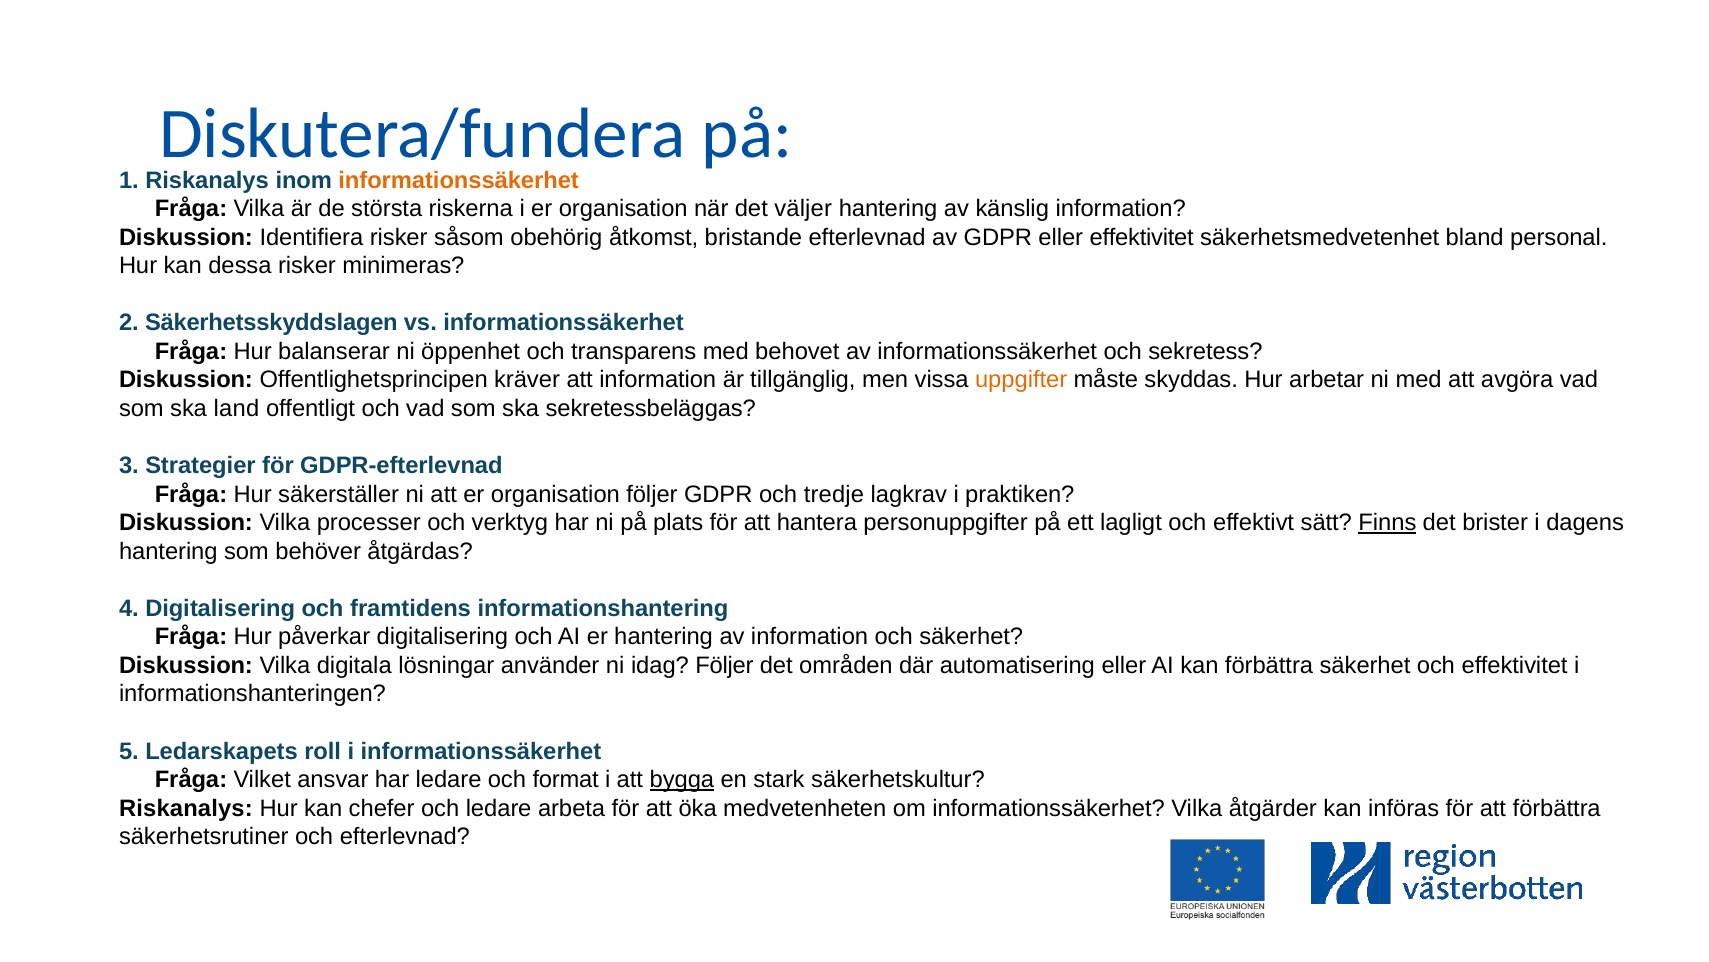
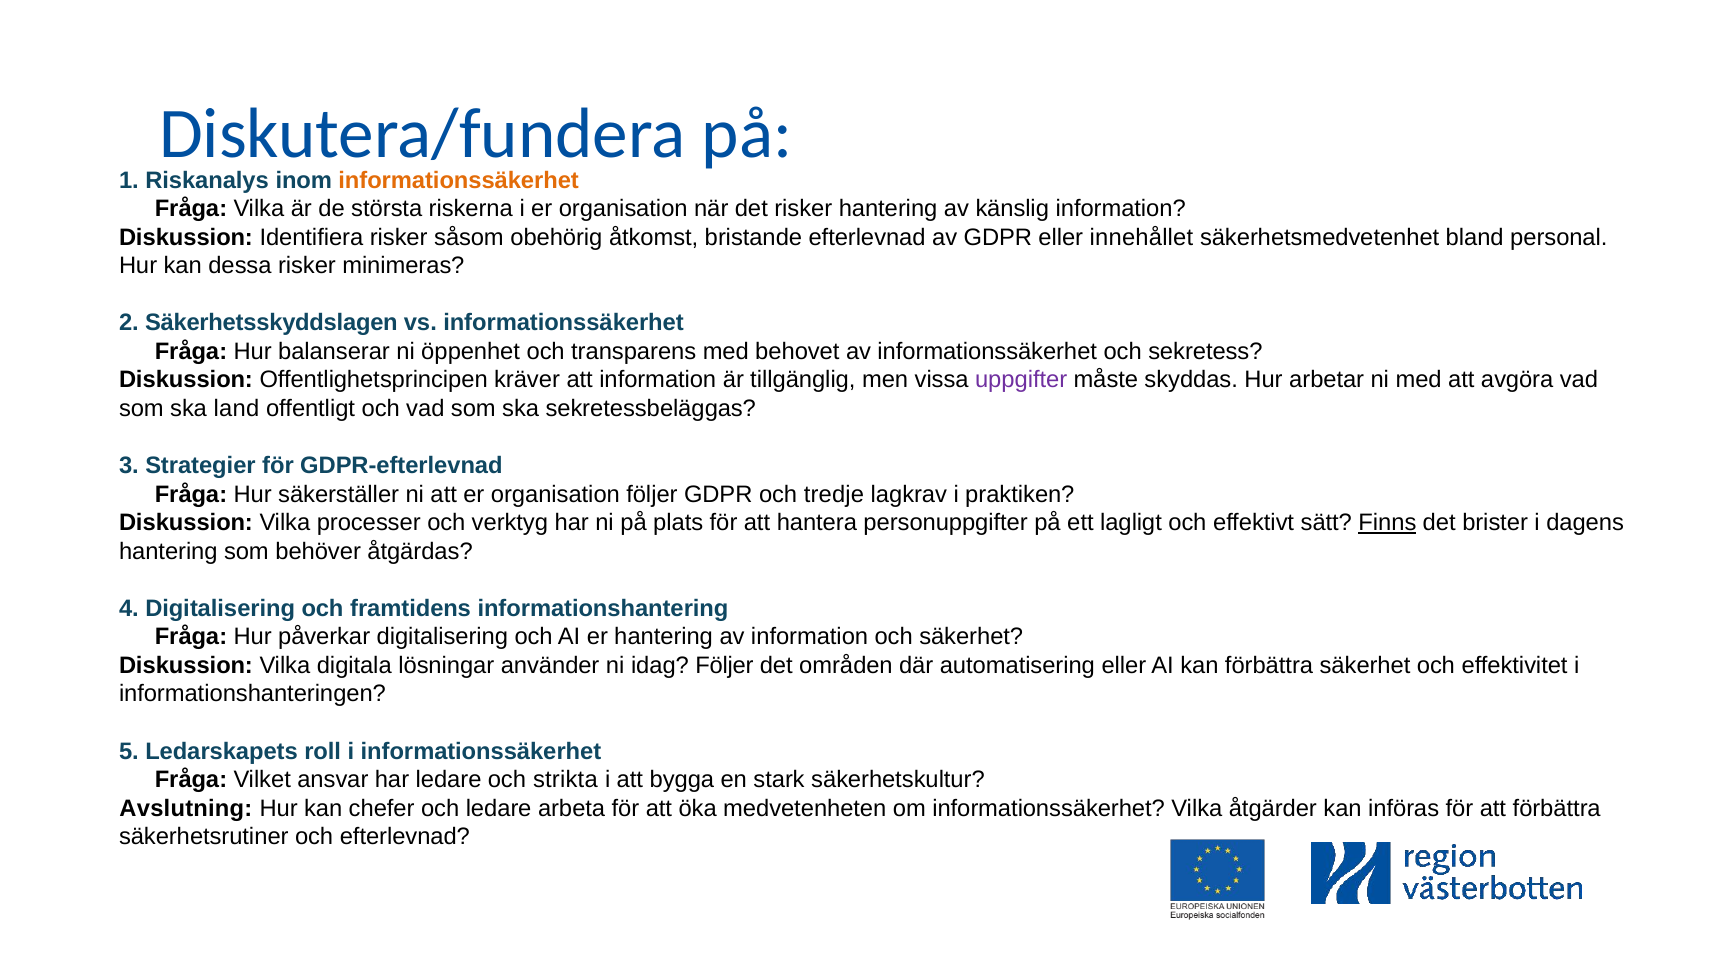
det väljer: väljer -> risker (803, 209)
eller effektivitet: effektivitet -> innehållet (1141, 237)
uppgifter colour: orange -> purple (1021, 380)
format: format -> strikta (565, 779)
bygga underline: present -> none (682, 779)
Riskanalys: Riskanalys -> Avslutning (186, 808)
